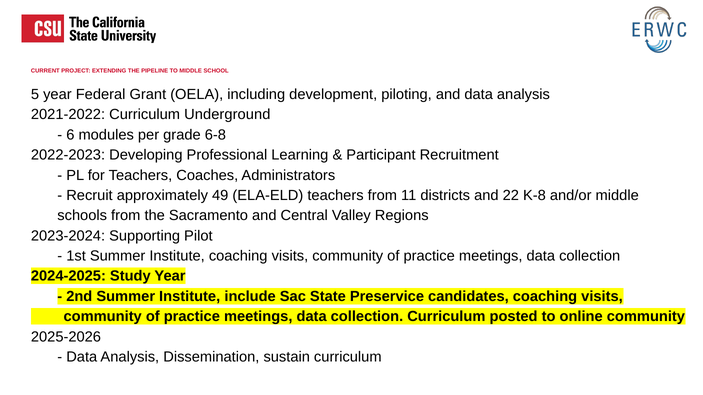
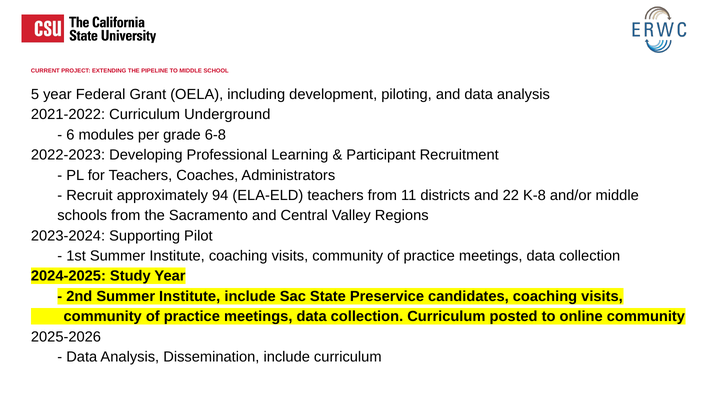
49: 49 -> 94 (220, 196)
Dissemination sustain: sustain -> include (287, 357)
